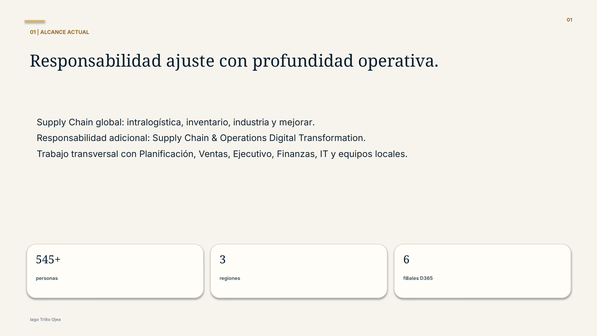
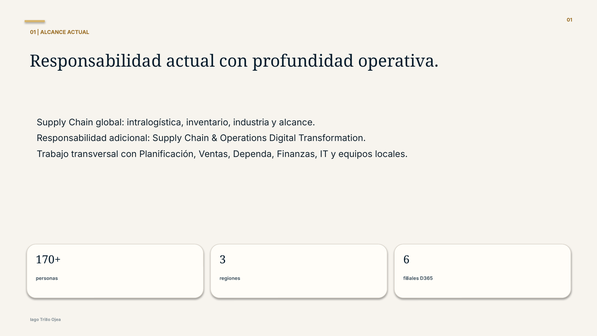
Responsabilidad ajuste: ajuste -> actual (191, 61)
y mejorar: mejorar -> alcance (297, 122)
Ejecutivo: Ejecutivo -> Dependa (254, 154)
545+: 545+ -> 170+ (48, 260)
